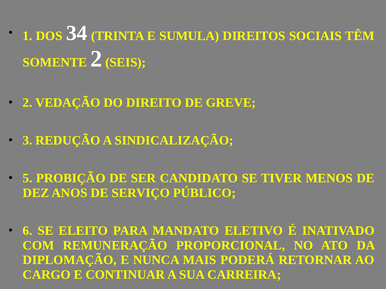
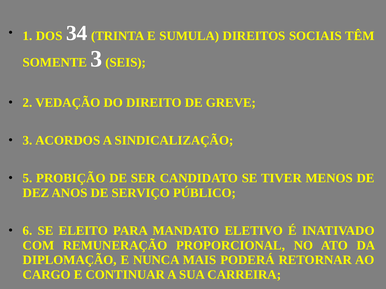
SOMENTE 2: 2 -> 3 (96, 59)
REDUÇÃO: REDUÇÃO -> ACORDOS (68, 141)
